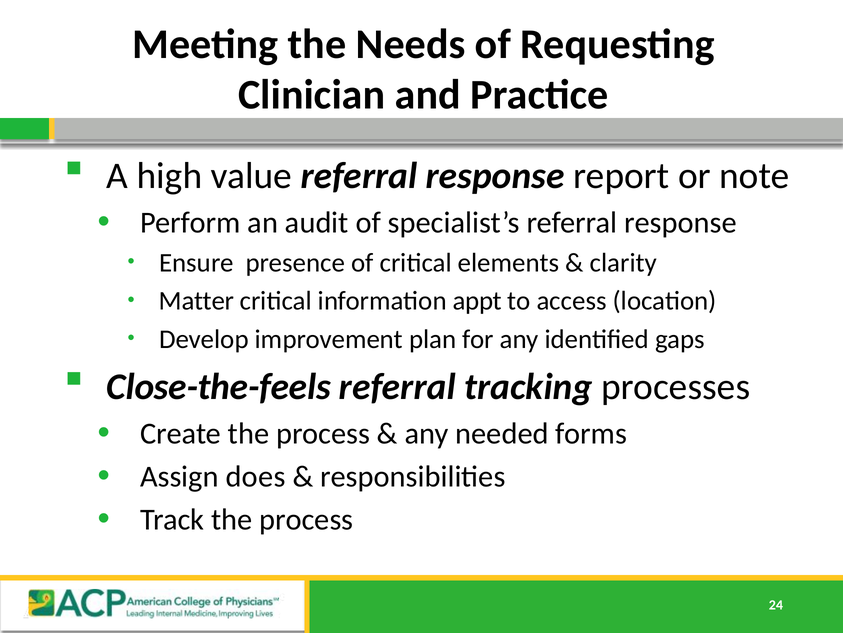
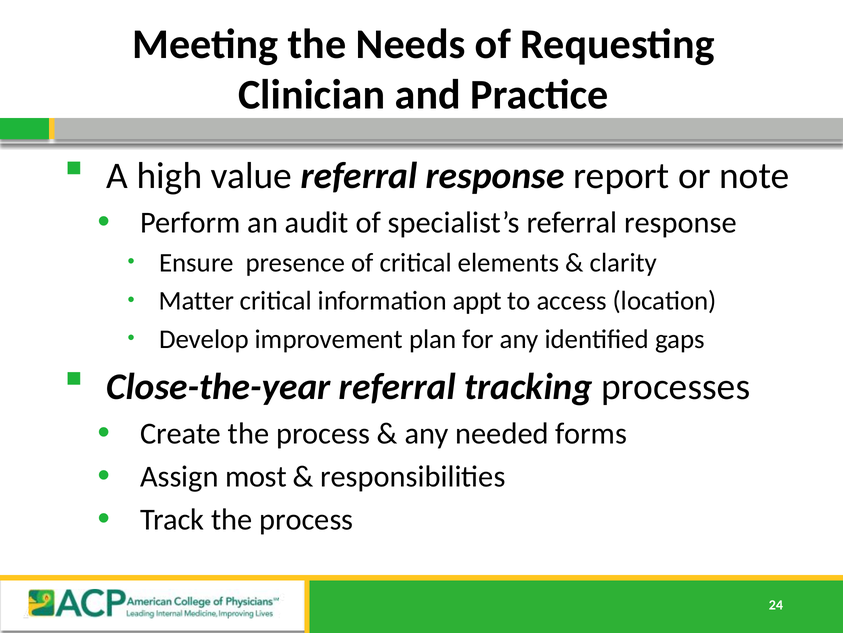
Close-the-feels: Close-the-feels -> Close-the-year (219, 386)
does: does -> most (256, 476)
